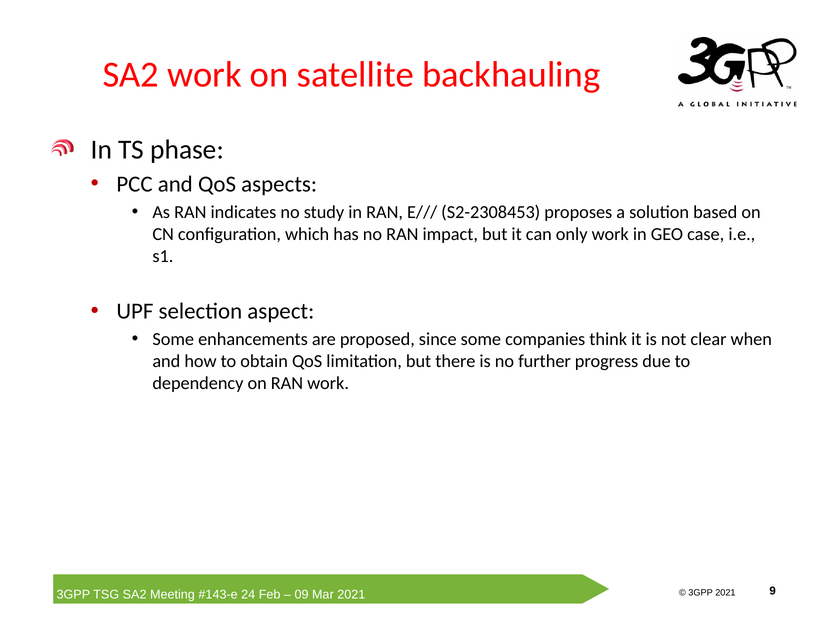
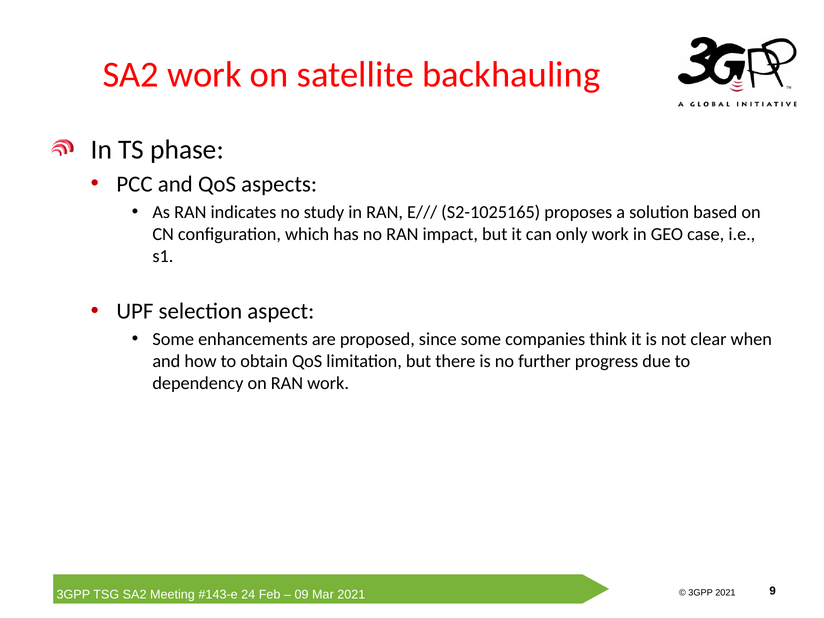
S2-2308453: S2-2308453 -> S2-1025165 (491, 212)
